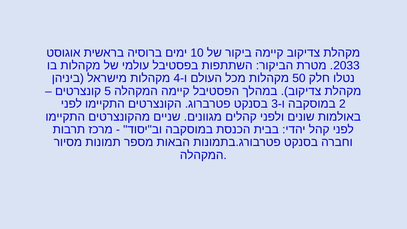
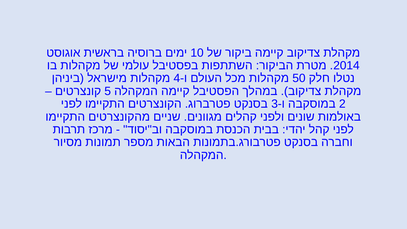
2033: 2033 -> 2014 (346, 66)
